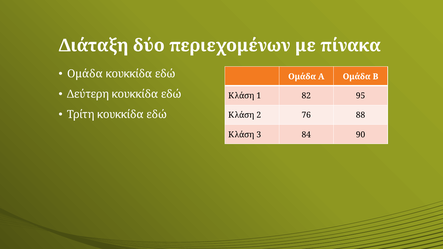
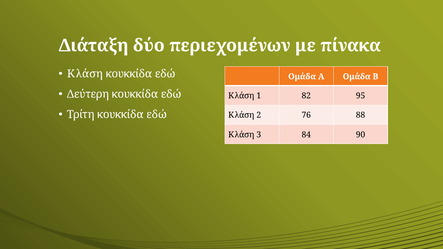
Ομάδα: Ομάδα -> Κλάση (85, 74)
